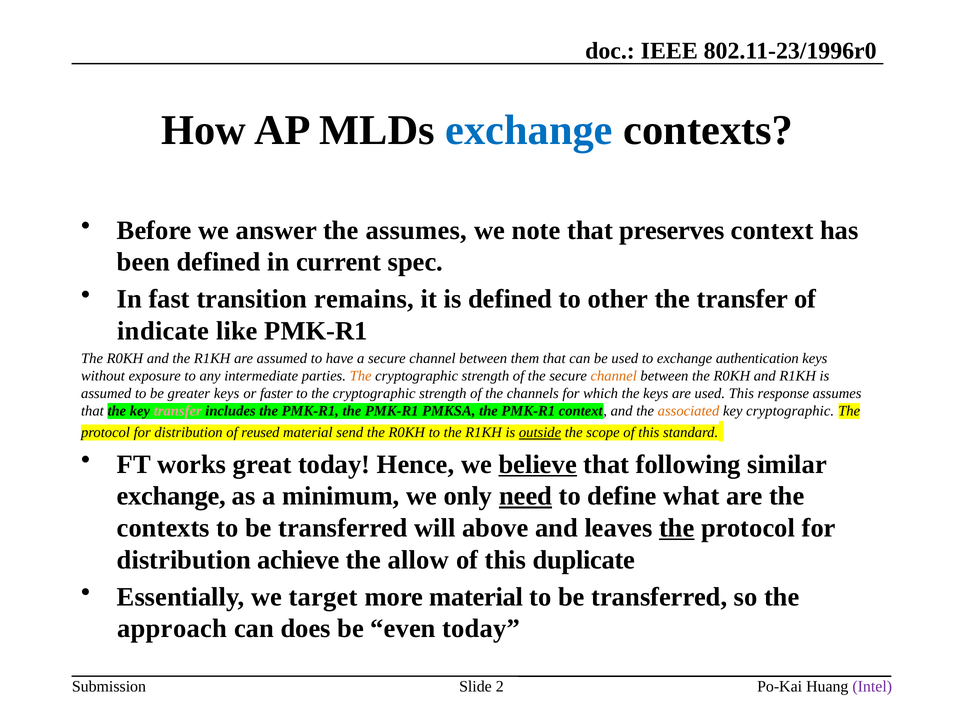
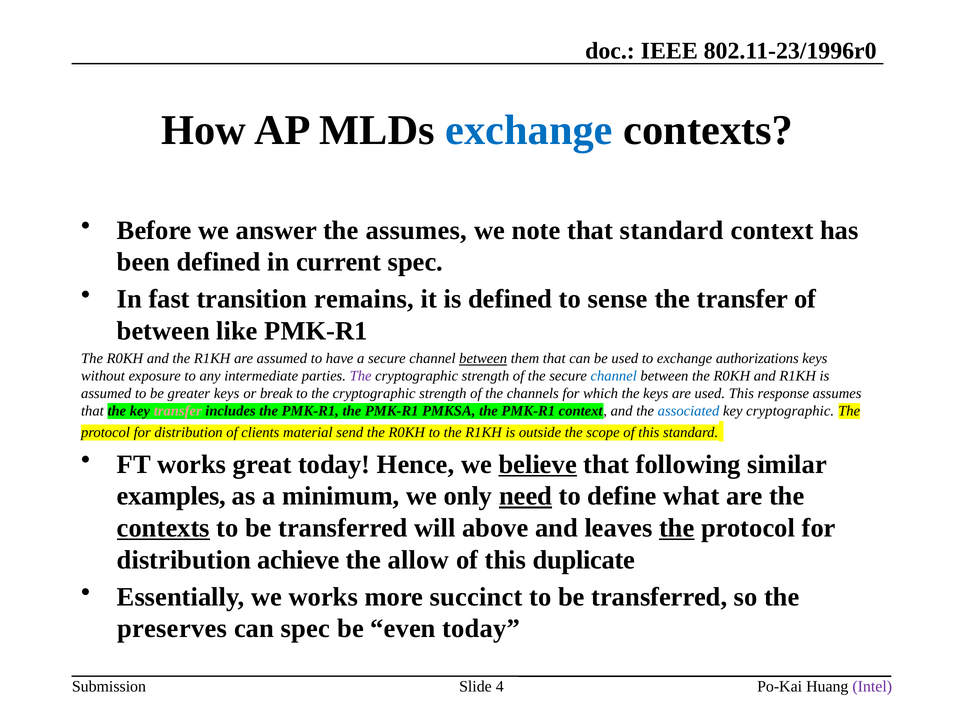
that preserves: preserves -> standard (672, 230)
other: other -> sense (618, 299)
indicate: indicate -> between (163, 331)
between underline: none -> present (483, 359)
authentication: authentication -> authorizations (757, 359)
The colour: orange -> purple (361, 376)
channel colour: orange -> blue (614, 376)
faster: faster -> break (276, 394)
associated colour: orange -> blue (689, 411)
reused: reused -> clients (260, 433)
outside underline: present -> none (540, 433)
exchange: exchange -> examples (171, 496)
contexts underline: none -> present (163, 528)
we target: target -> works (323, 597)
more material: material -> succinct (476, 597)
approach: approach -> preserves (172, 629)
can does: does -> spec (306, 629)
2: 2 -> 4 (500, 687)
